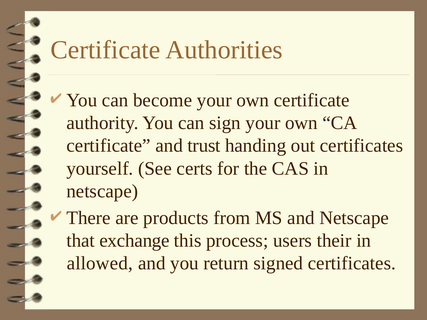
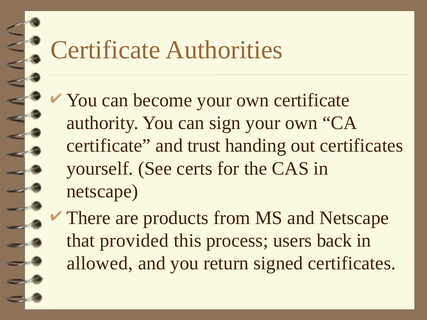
exchange: exchange -> provided (134, 241)
their: their -> back (334, 241)
